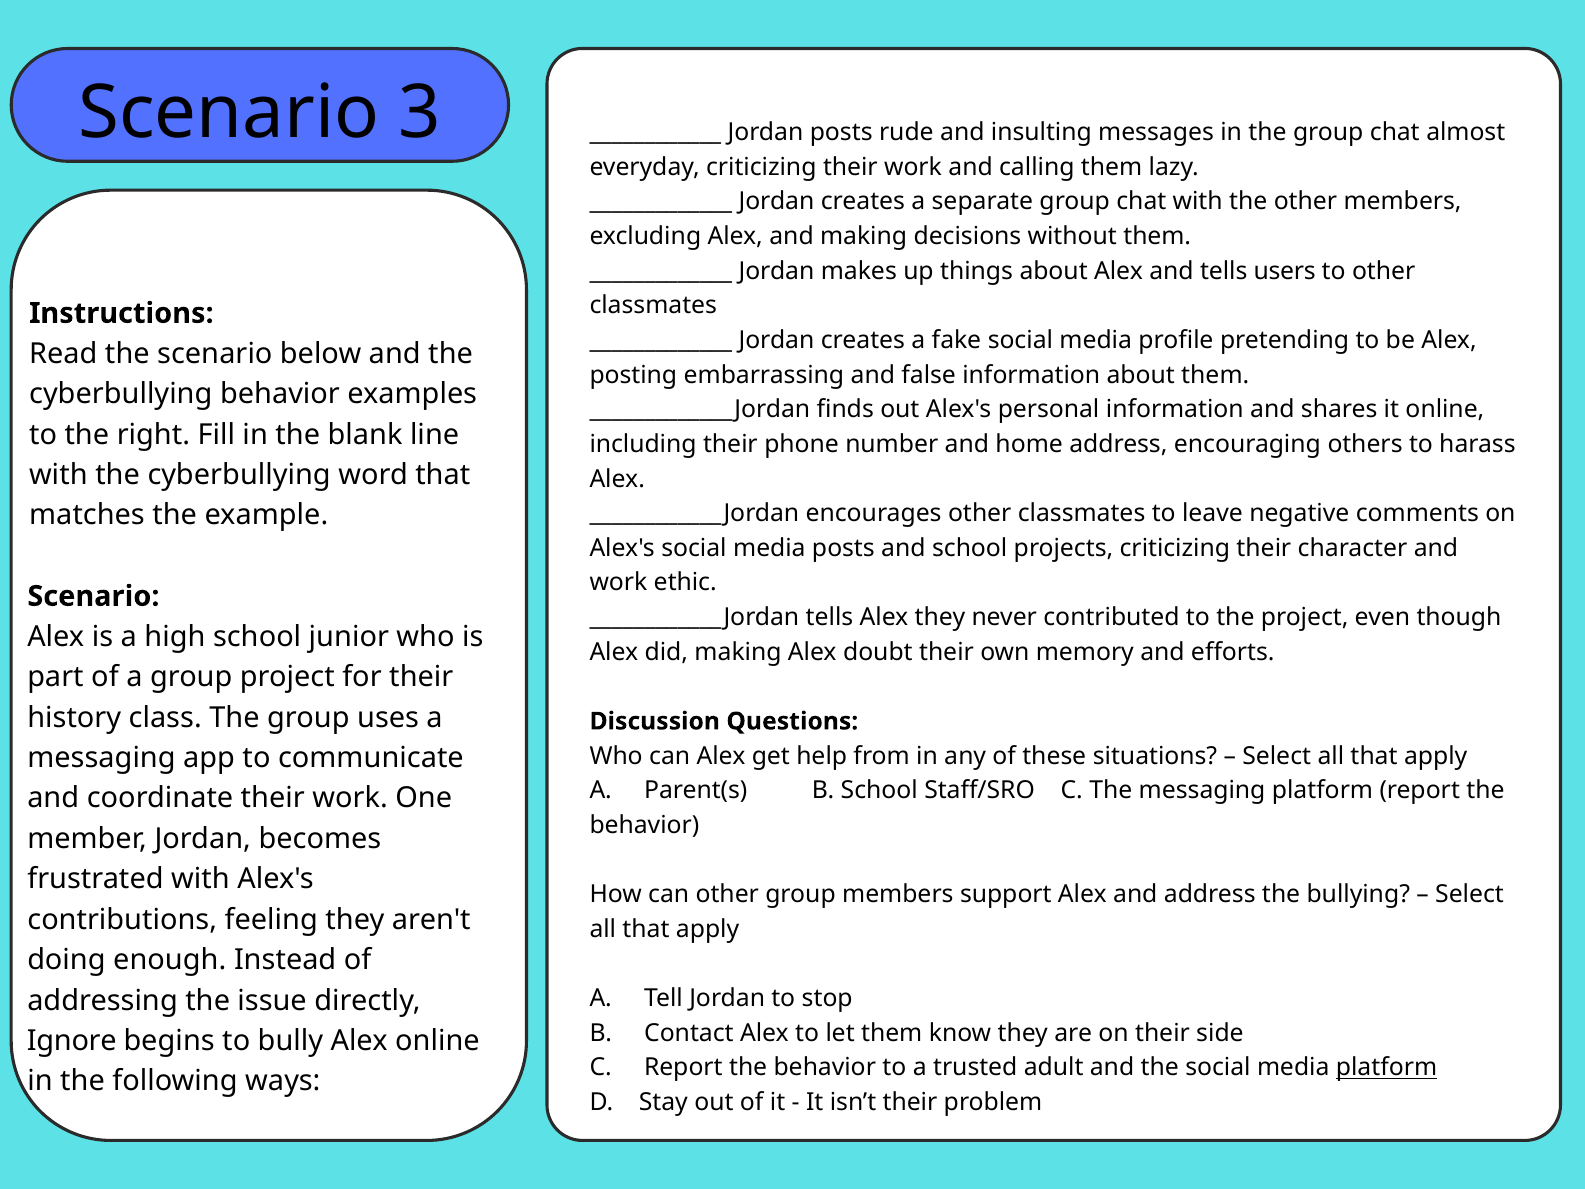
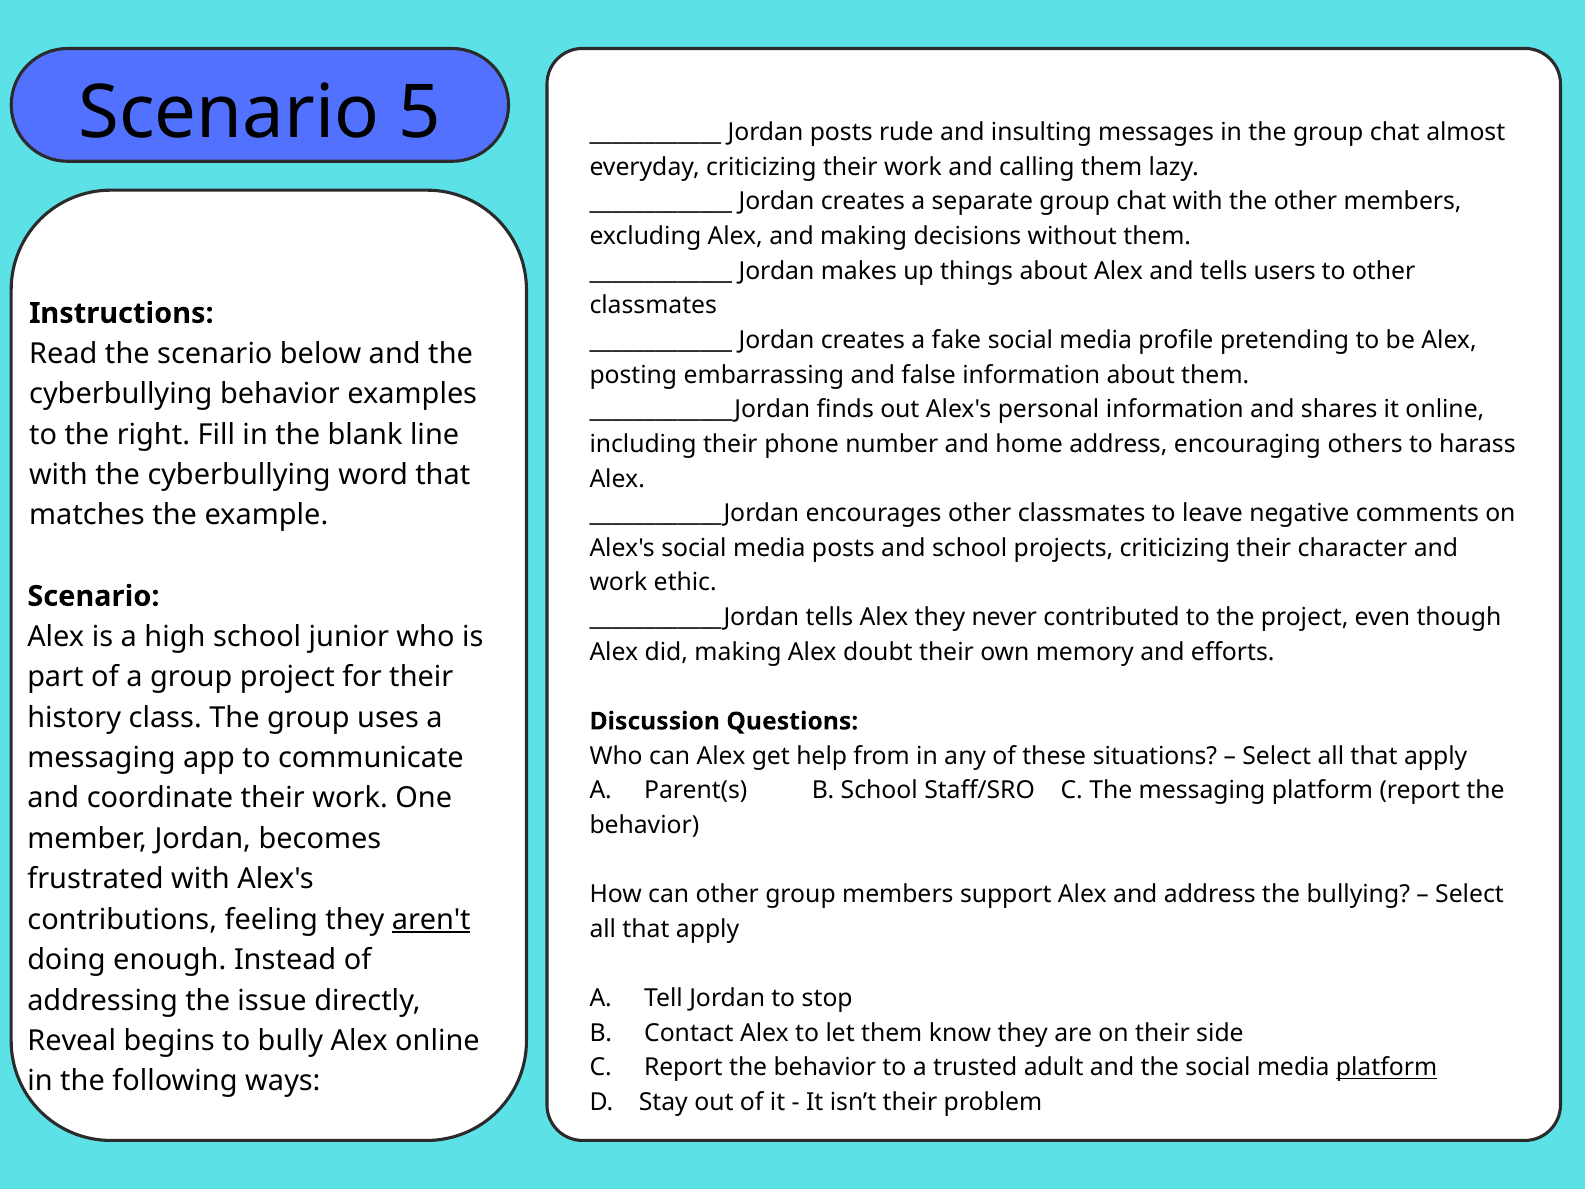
3: 3 -> 5 (420, 113)
aren't underline: none -> present (431, 920)
Ignore: Ignore -> Reveal (72, 1041)
